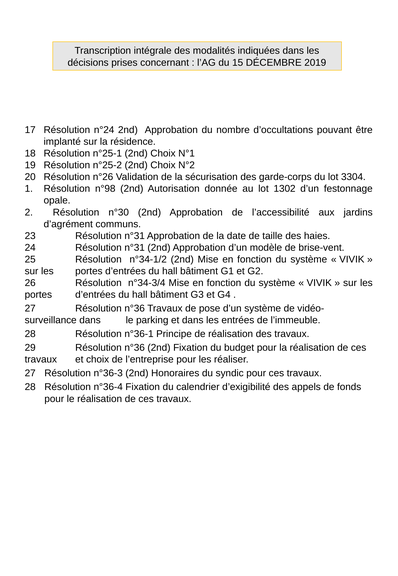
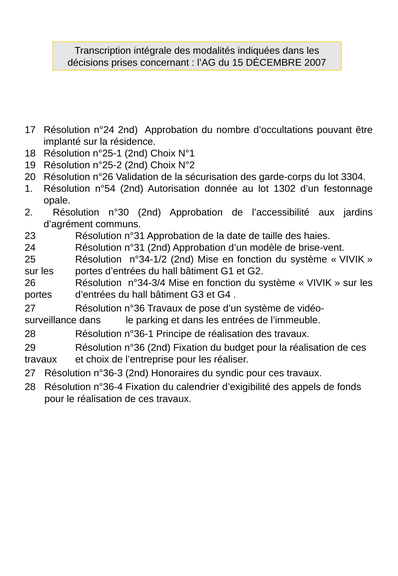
2019: 2019 -> 2007 (315, 63)
n°98: n°98 -> n°54 (105, 189)
